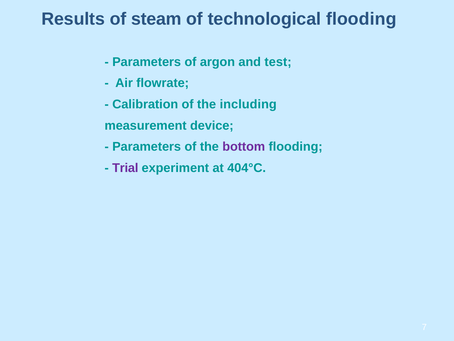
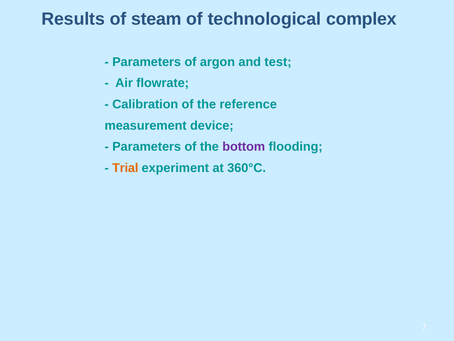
technological flooding: flooding -> complex (361, 19)
including: including -> reference (248, 104)
Trial colour: purple -> orange (125, 168)
404°С: 404°С -> 360°С (247, 168)
